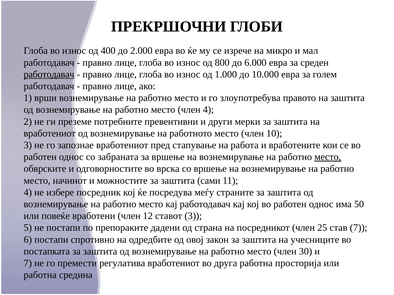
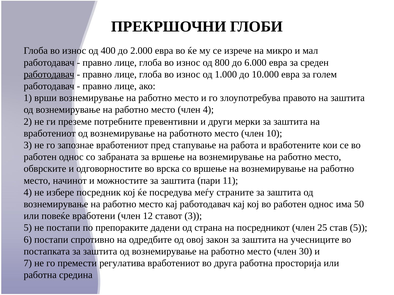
место underline: present -> none (328, 157)
сами: сами -> пари (209, 181)
став 7: 7 -> 5 (359, 228)
